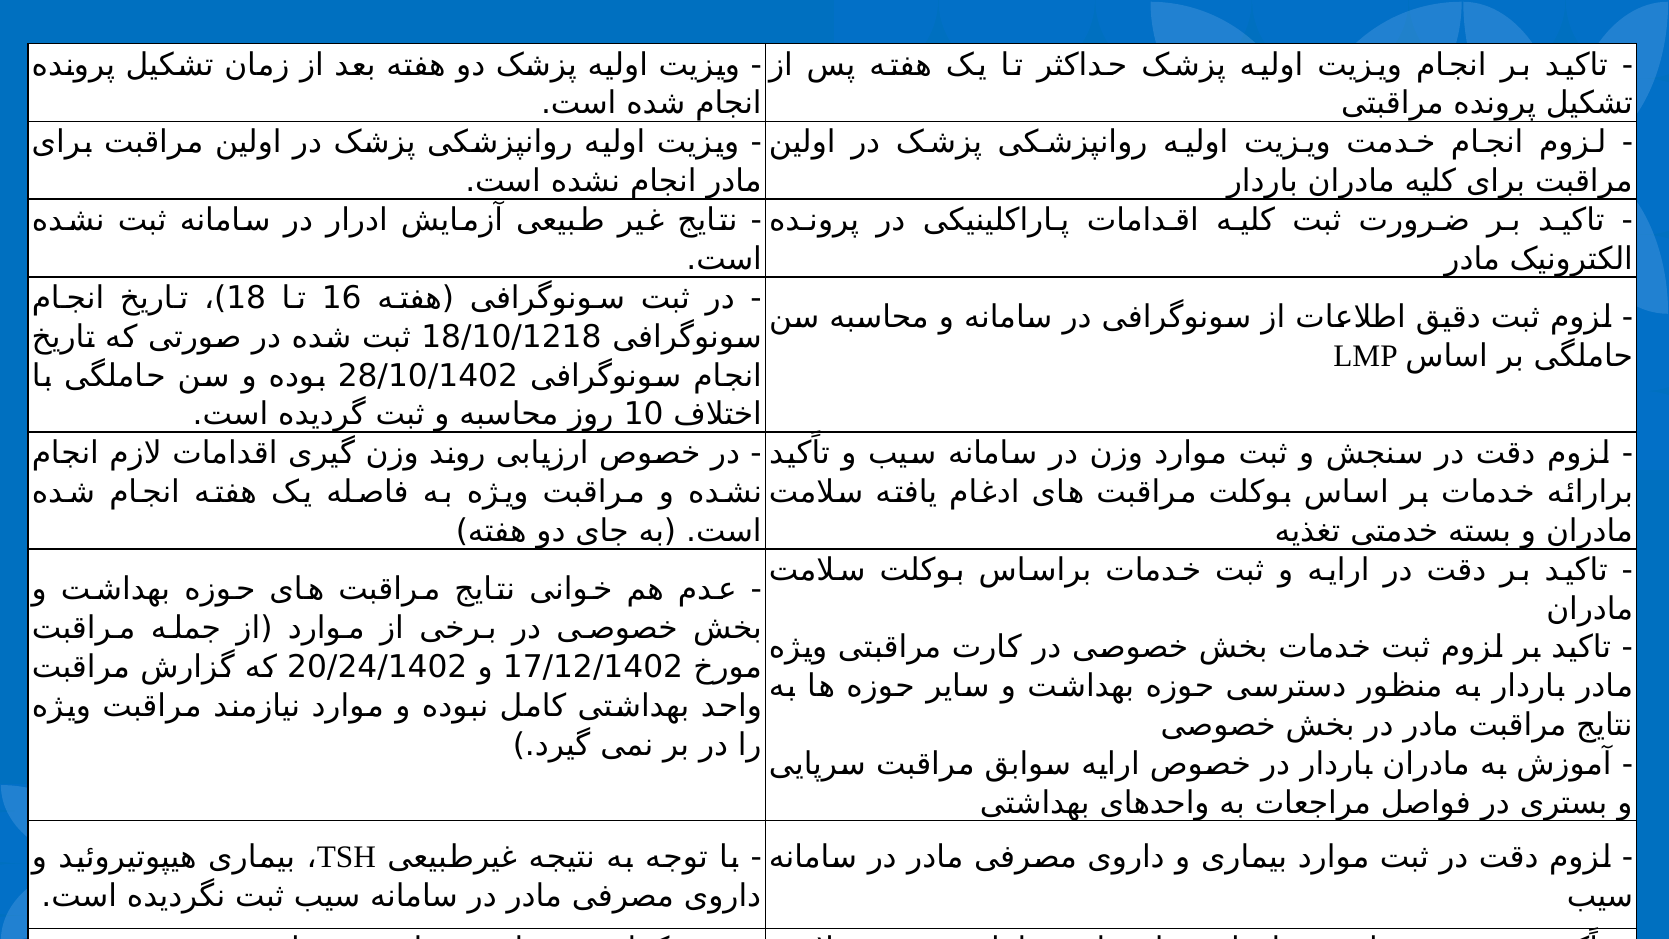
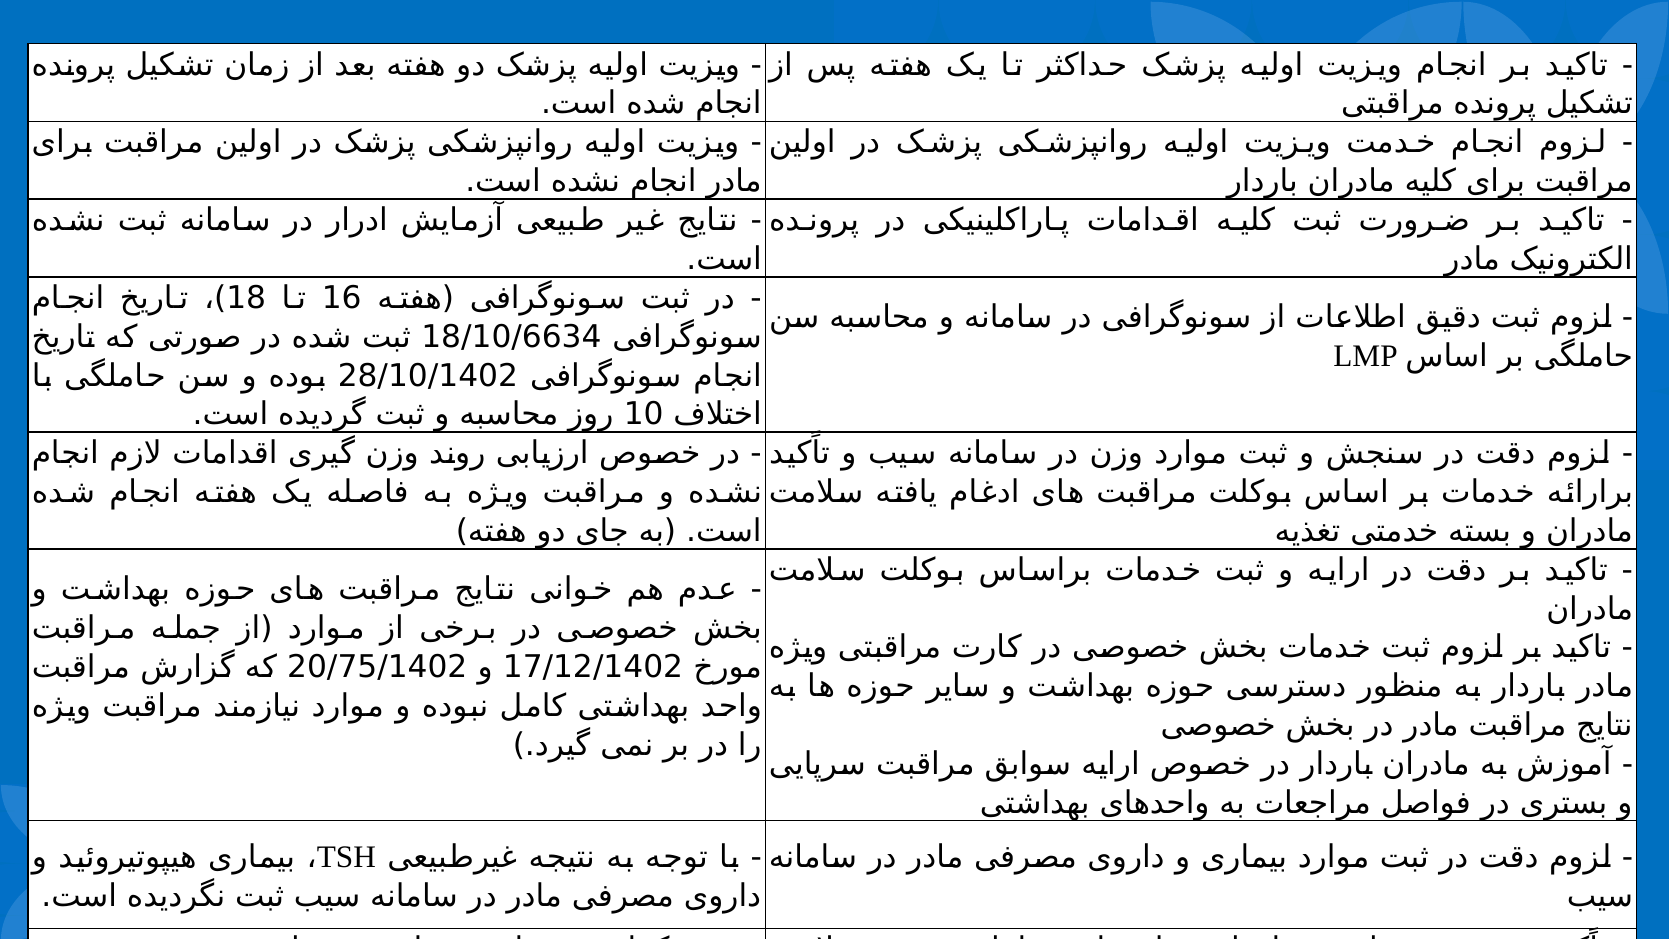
18/10/1218: 18/10/1218 -> 18/10/6634 (511, 337)
20/24/1402: 20/24/1402 -> 20/75/1402 (377, 667)
